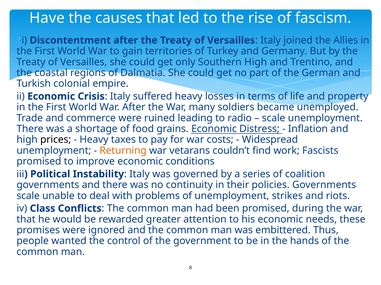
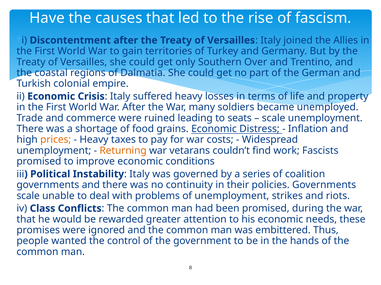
Southern High: High -> Over (256, 62)
radio: radio -> seats (240, 118)
prices colour: black -> orange (56, 140)
